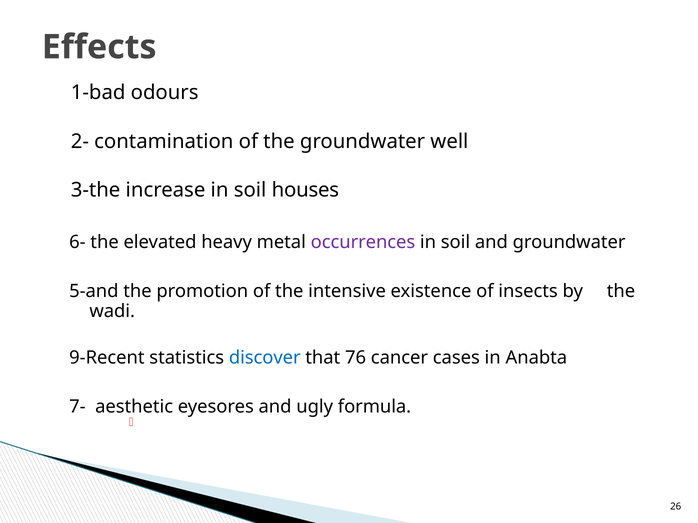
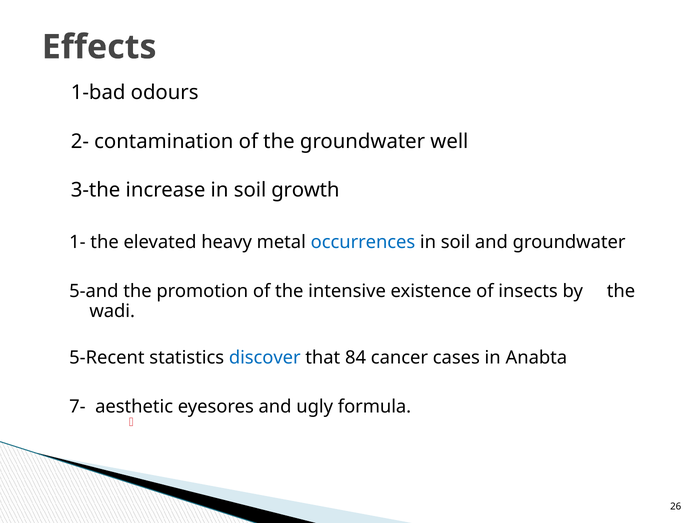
houses: houses -> growth (305, 190)
6-: 6- -> 1- (77, 243)
occurrences colour: purple -> blue (363, 243)
9-Recent: 9-Recent -> 5-Recent (107, 358)
76: 76 -> 84 (356, 358)
